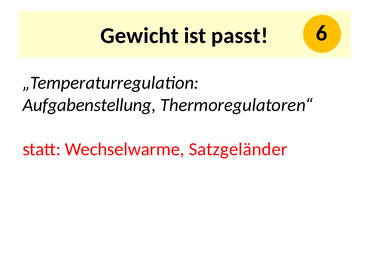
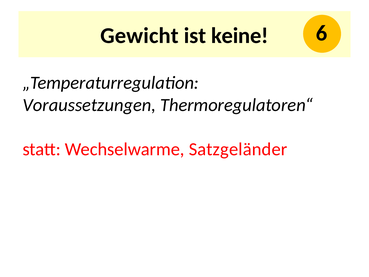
passt: passt -> keine (240, 36)
Aufgabenstellung: Aufgabenstellung -> Voraussetzungen (89, 105)
